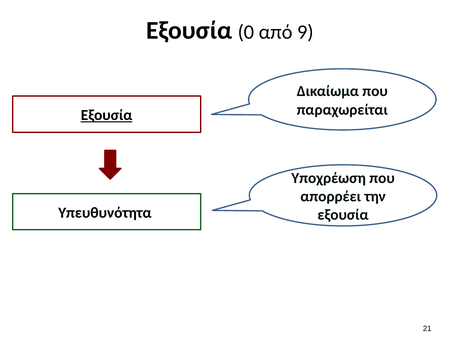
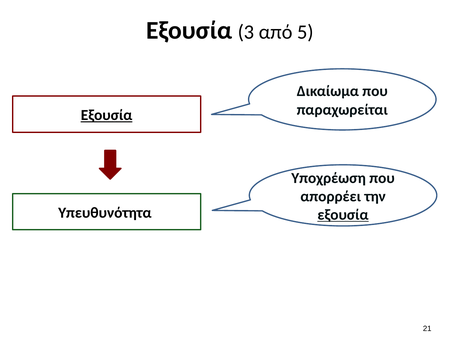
0: 0 -> 3 (246, 32)
9: 9 -> 5 (305, 32)
εξουσία underline: none -> present (343, 215)
